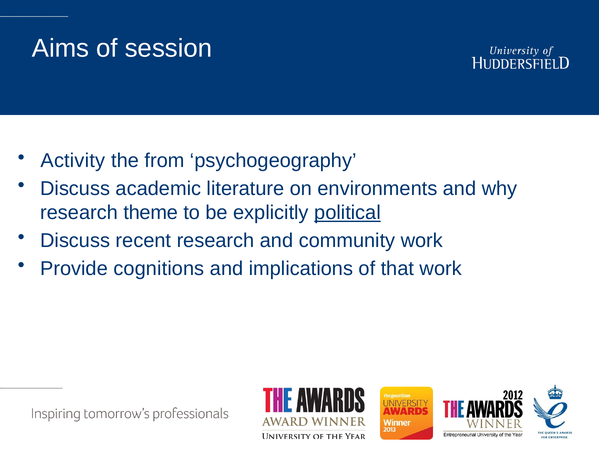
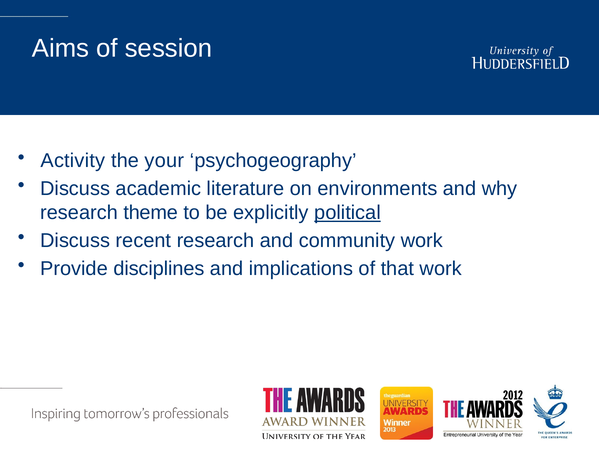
from: from -> your (164, 161)
cognitions: cognitions -> disciplines (159, 269)
